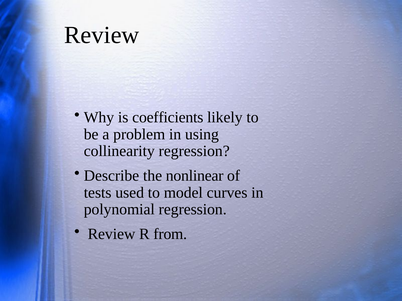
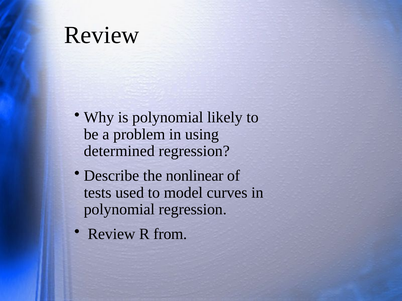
is coefficients: coefficients -> polynomial (168, 118)
collinearity: collinearity -> determined (119, 151)
